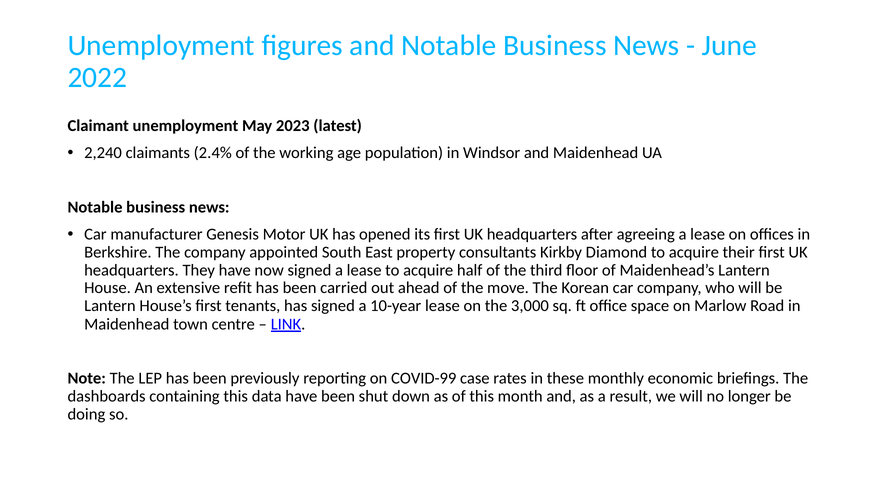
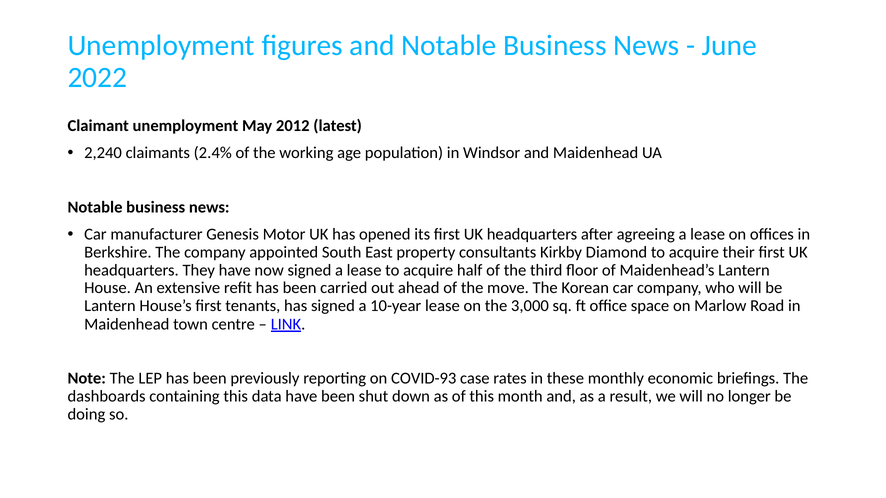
2023: 2023 -> 2012 (293, 126)
COVID-99: COVID-99 -> COVID-93 (424, 379)
